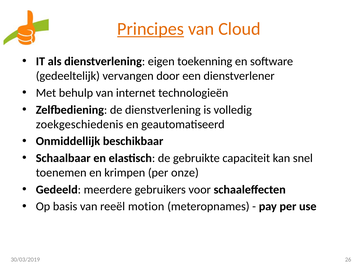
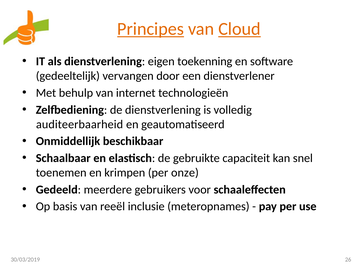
Cloud underline: none -> present (240, 29)
zoekgeschiedenis: zoekgeschiedenis -> auditeerbaarheid (80, 124)
motion: motion -> inclusie (146, 207)
